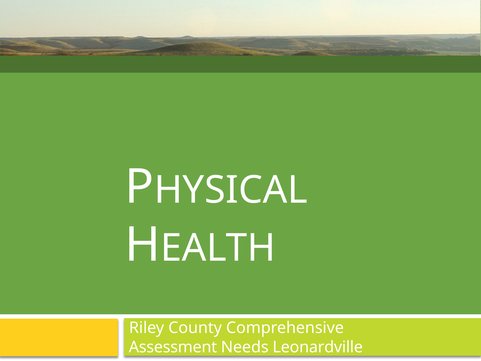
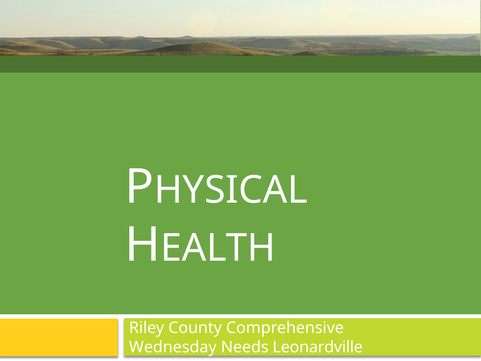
Assessment: Assessment -> Wednesday (173, 347)
